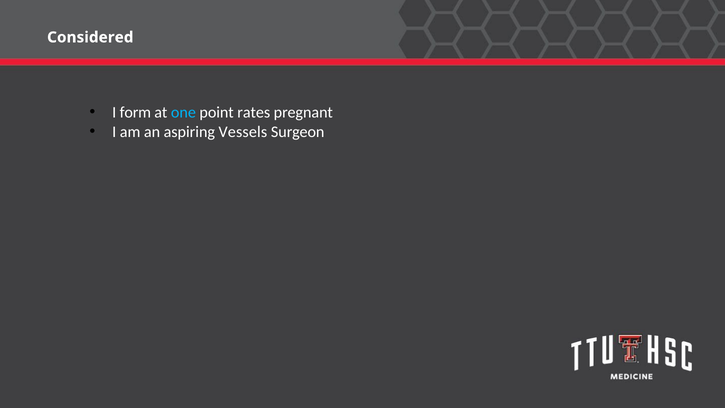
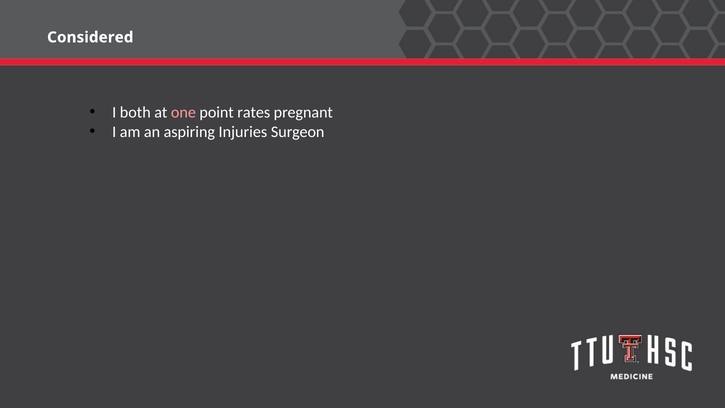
form: form -> both (135, 112)
one colour: light blue -> pink (183, 112)
Vessels: Vessels -> Injuries (243, 132)
